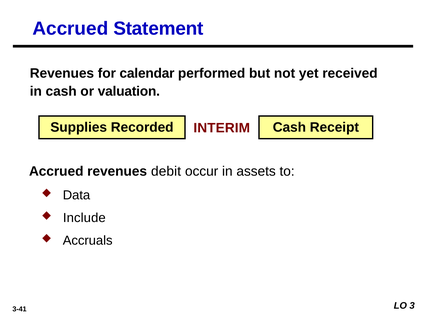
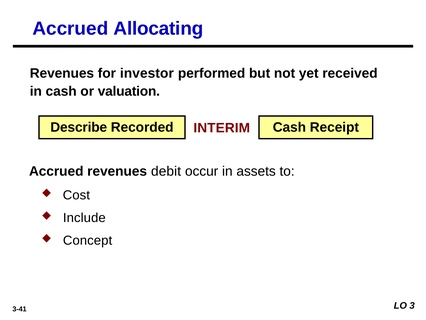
Statement: Statement -> Allocating (158, 29)
calendar: calendar -> investor (147, 73)
Supplies: Supplies -> Describe (79, 127)
Data: Data -> Cost (76, 195)
Accruals: Accruals -> Concept (88, 240)
